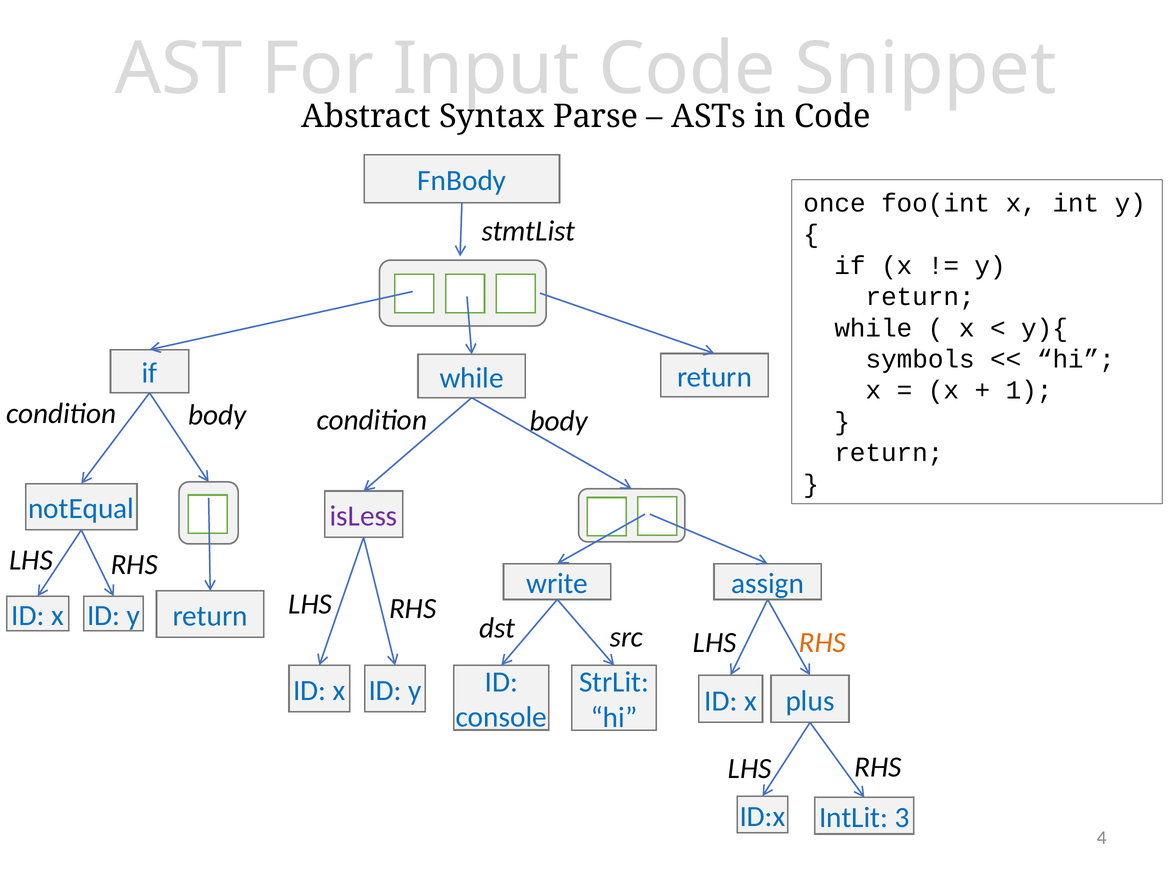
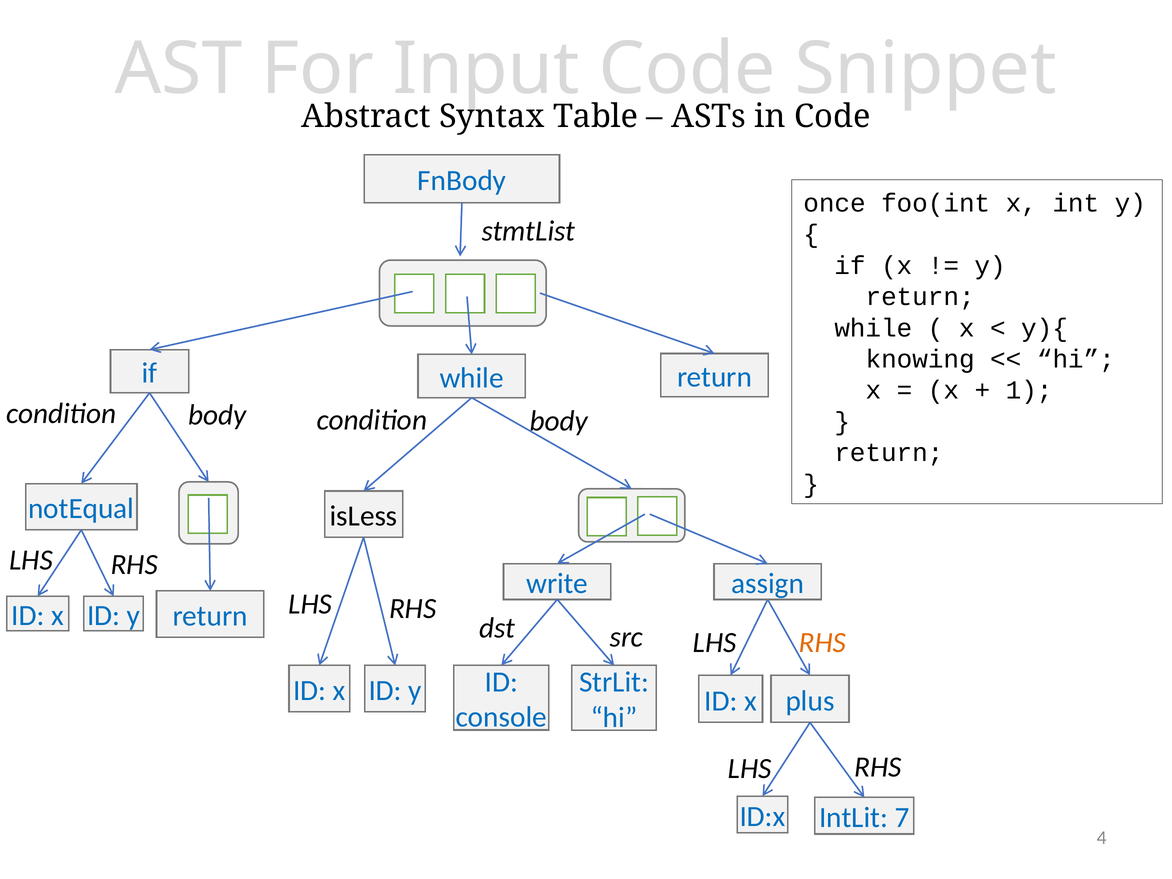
Parse: Parse -> Table (596, 117)
symbols: symbols -> knowing (920, 359)
isLess colour: purple -> black (364, 516)
3: 3 -> 7 (902, 818)
